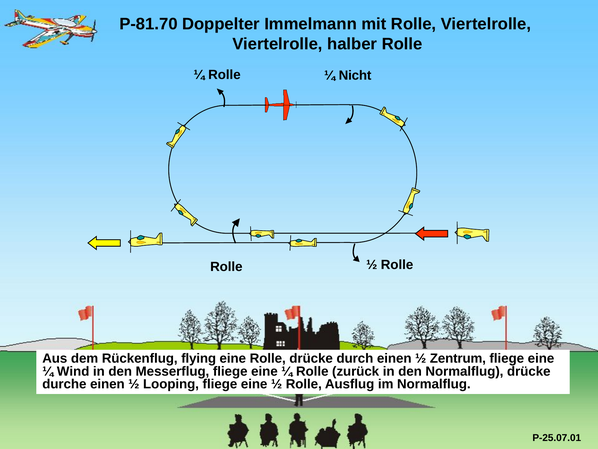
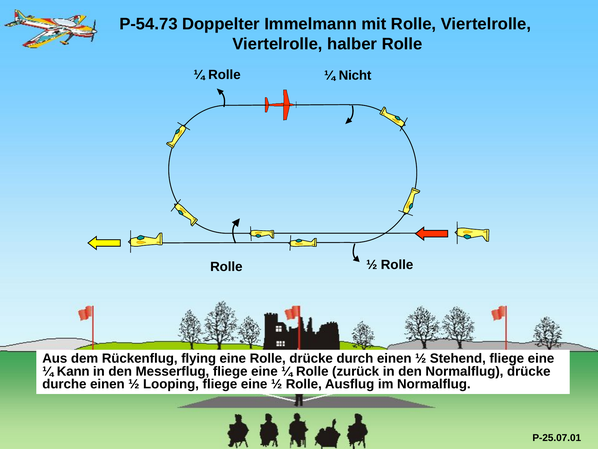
P-81.70: P-81.70 -> P-54.73 (148, 24)
Zentrum: Zentrum -> Stehend (458, 358)
Wind: Wind -> Kann (73, 371)
